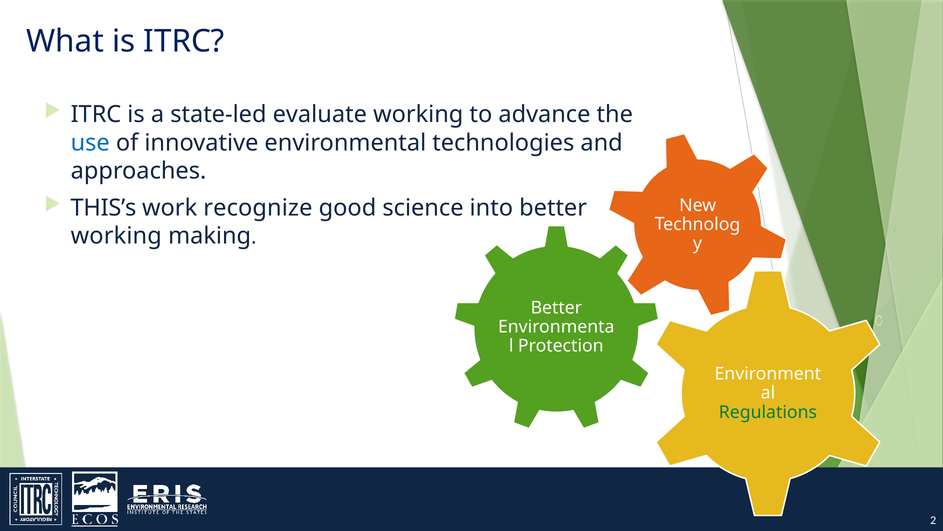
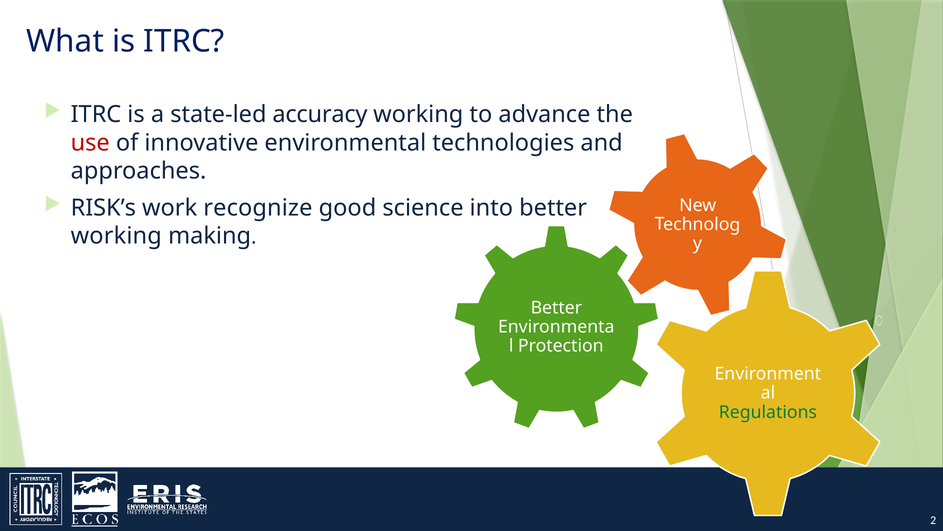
evaluate: evaluate -> accuracy (320, 114)
use colour: blue -> red (90, 143)
THIS’s: THIS’s -> RISK’s (103, 208)
